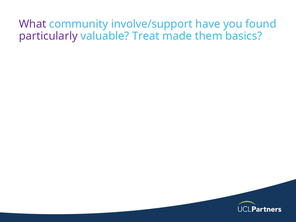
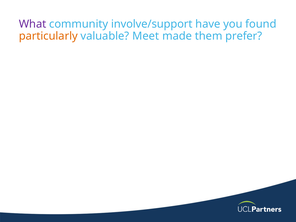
particularly colour: purple -> orange (48, 36)
Treat: Treat -> Meet (146, 36)
basics: basics -> prefer (244, 36)
